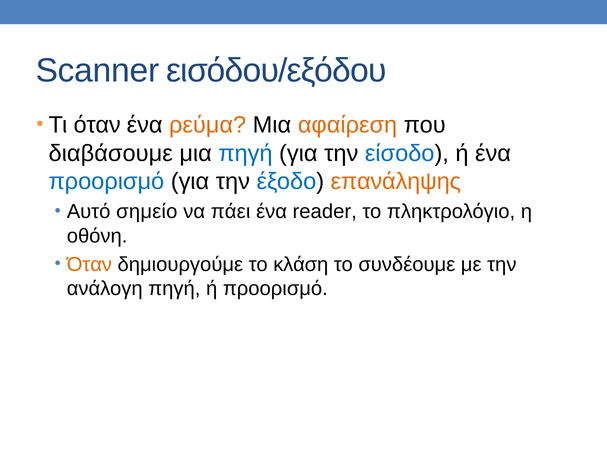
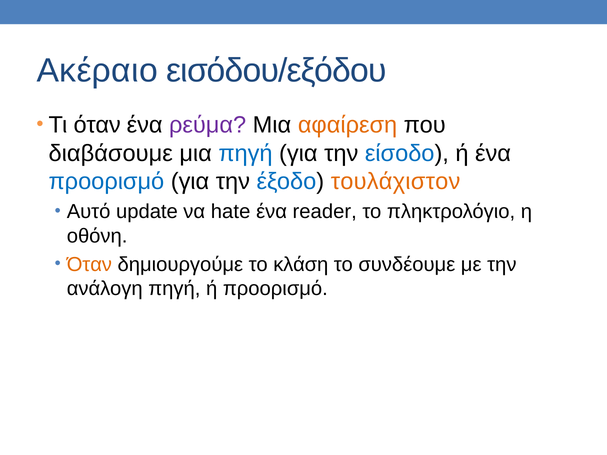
Scanner: Scanner -> Ακέραιο (97, 71)
ρεύμα colour: orange -> purple (208, 125)
επανάληψης: επανάληψης -> τουλάχιστον (396, 182)
σημείο: σημείο -> update (147, 212)
πάει: πάει -> hate (231, 212)
